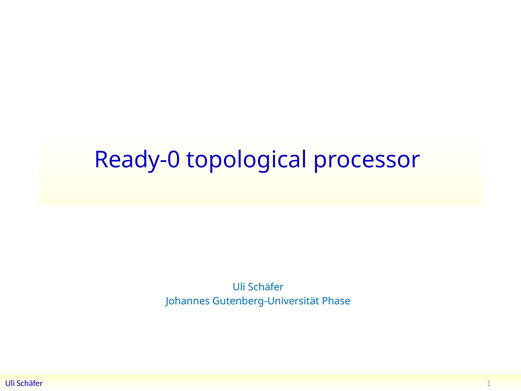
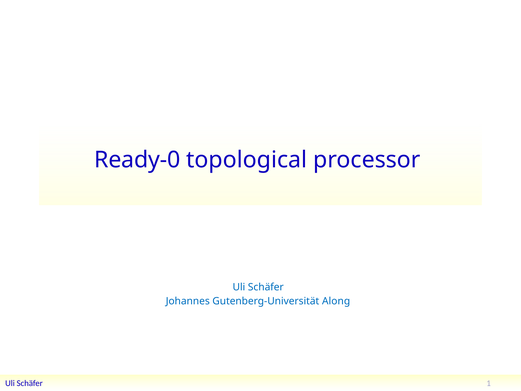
Phase: Phase -> Along (336, 301)
